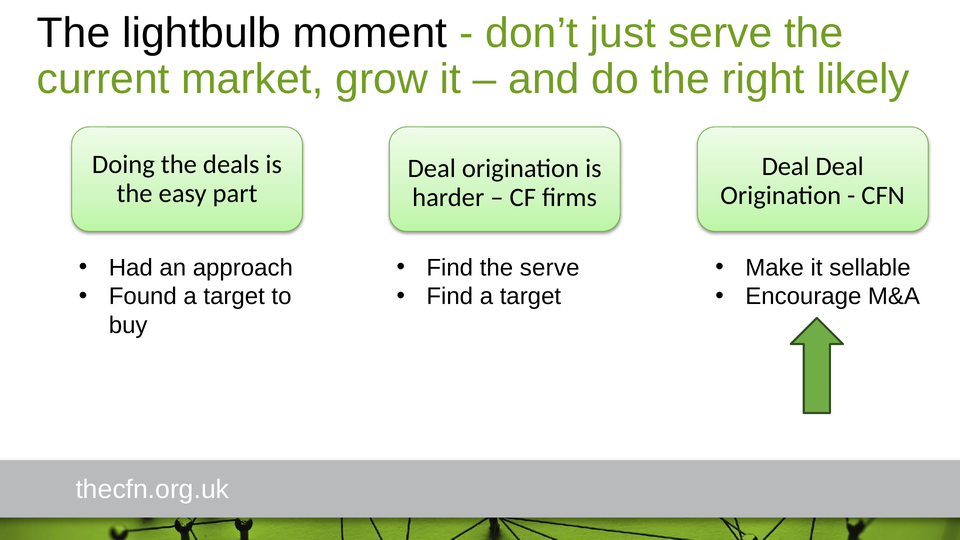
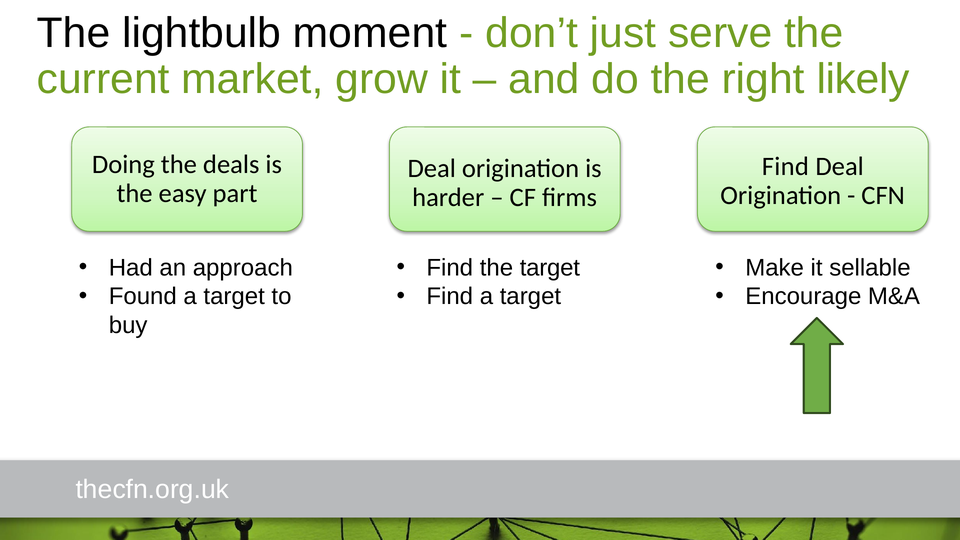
Deal: Deal -> Find (785, 167)
the serve: serve -> target (550, 268)
